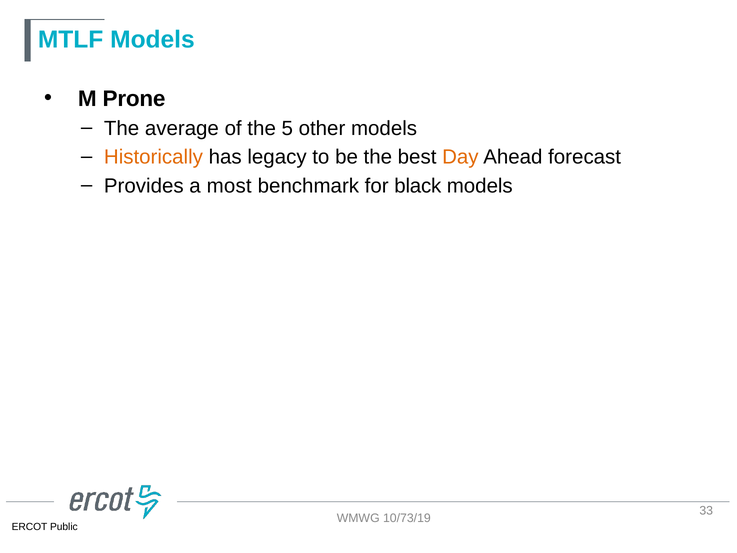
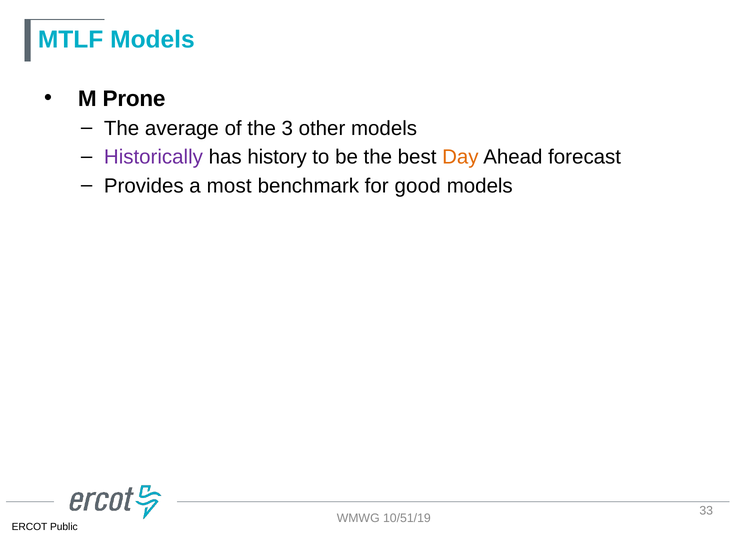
5: 5 -> 3 (287, 128)
Historically colour: orange -> purple (153, 157)
legacy: legacy -> history (277, 157)
black: black -> good (418, 186)
10/73/19: 10/73/19 -> 10/51/19 (407, 518)
